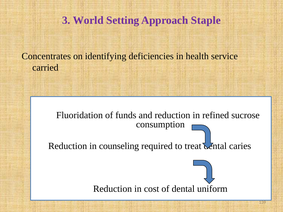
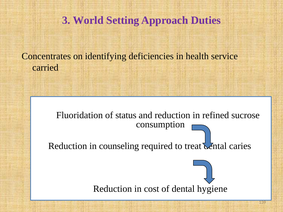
Staple: Staple -> Duties (206, 20)
funds: funds -> status (126, 115)
uniform: uniform -> hygiene (212, 189)
